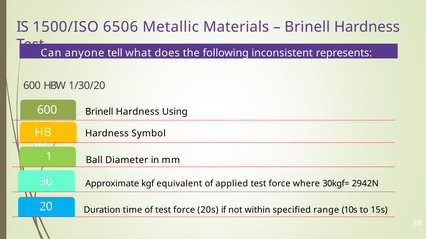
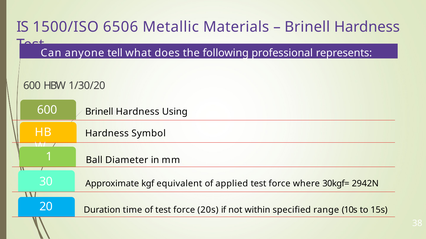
inconsistent: inconsistent -> professional (282, 53)
